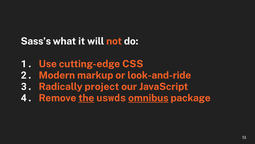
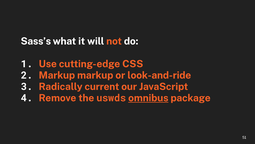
2 Modern: Modern -> Markup (57, 75)
project: project -> current (102, 86)
the underline: present -> none (86, 98)
